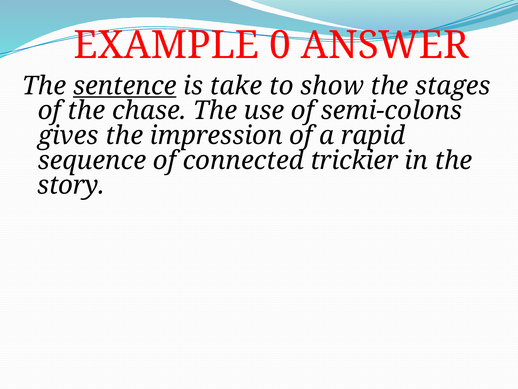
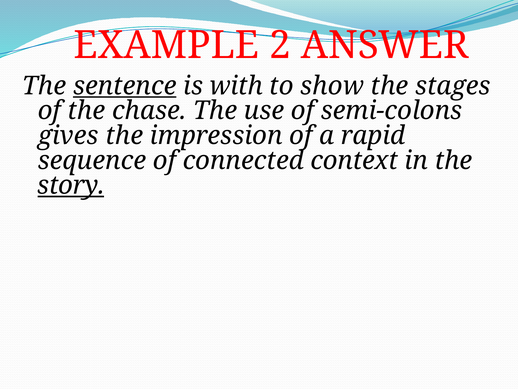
0: 0 -> 2 (280, 45)
take: take -> with (236, 86)
trickier: trickier -> context (354, 160)
story underline: none -> present (71, 185)
